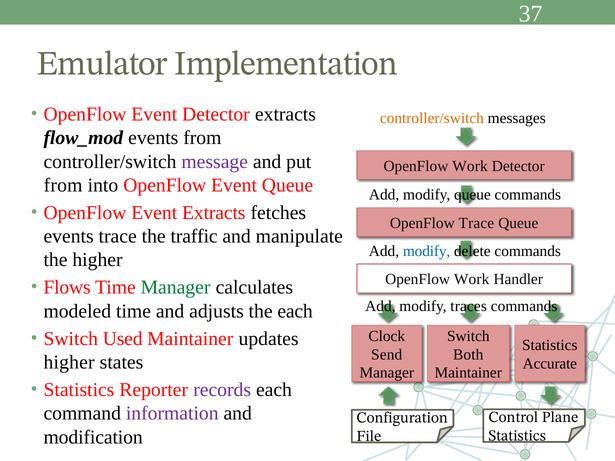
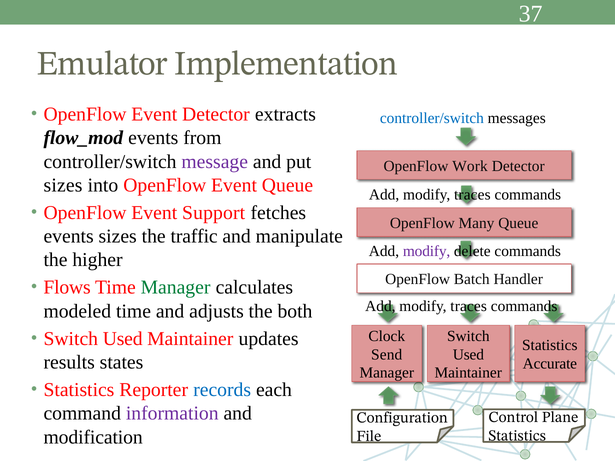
controller/switch colour: orange -> blue (432, 118)
from: from -> sizes (63, 185)
queue: queue -> traces (472, 195)
Event Extracts: Extracts -> Support (214, 213)
OpenFlow Trace: Trace -> Many (476, 223)
events trace: trace -> sizes (118, 236)
modify colour: blue -> purple (427, 252)
Work: Work -> Batch (472, 280)
the each: each -> both (295, 311)
Both: Both -> Used (468, 355)
higher: higher -> results (69, 362)
records colour: purple -> blue (222, 390)
